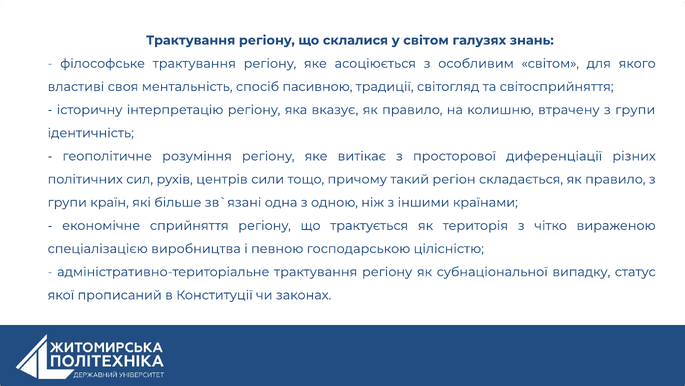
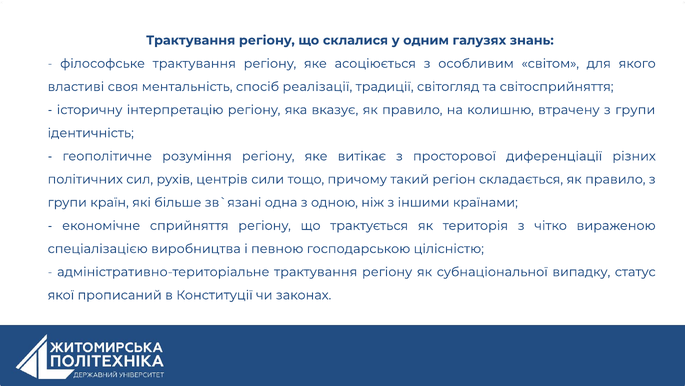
у світом: світом -> одним (426, 40)
пасивною: пасивною -> реалізації (317, 87)
